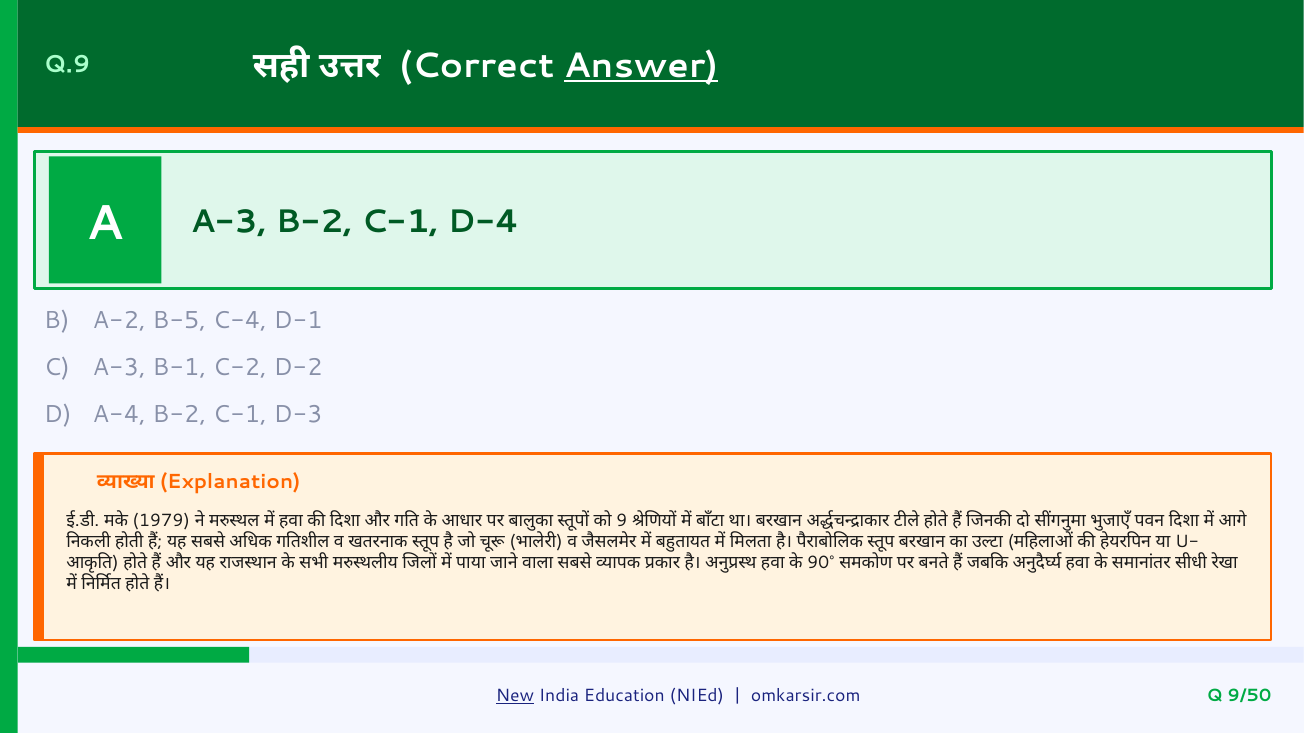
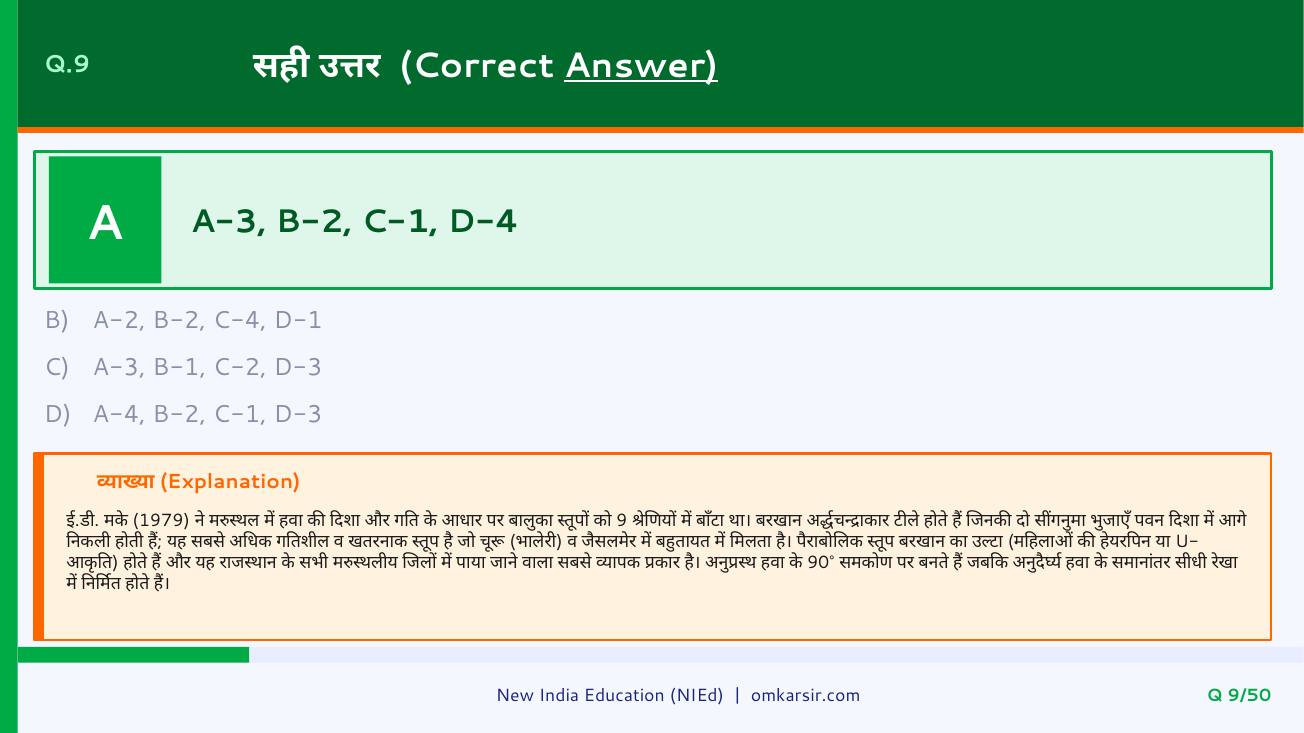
A-2 B-5: B-5 -> B-2 (179, 321)
C-2 D-2: D-2 -> D-3 (298, 367)
New underline: present -> none (515, 697)
